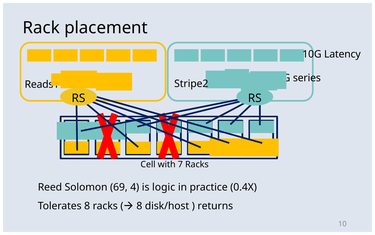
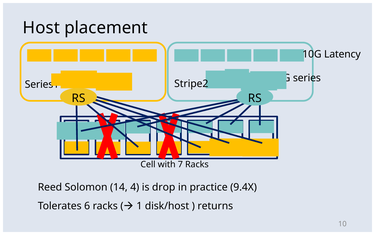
Rack: Rack -> Host (41, 28)
Reads1: Reads1 -> Series1 (42, 84)
69: 69 -> 14 (119, 187)
logic: logic -> drop (164, 187)
0.4X: 0.4X -> 9.4X (244, 187)
8: 8 -> 6 (87, 205)
8: 8 -> 1 (139, 205)
